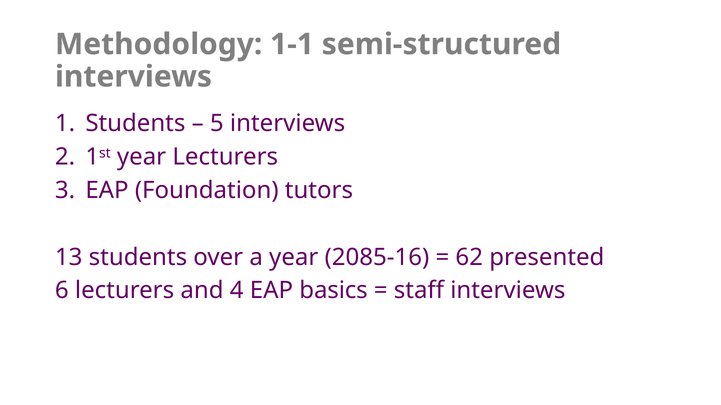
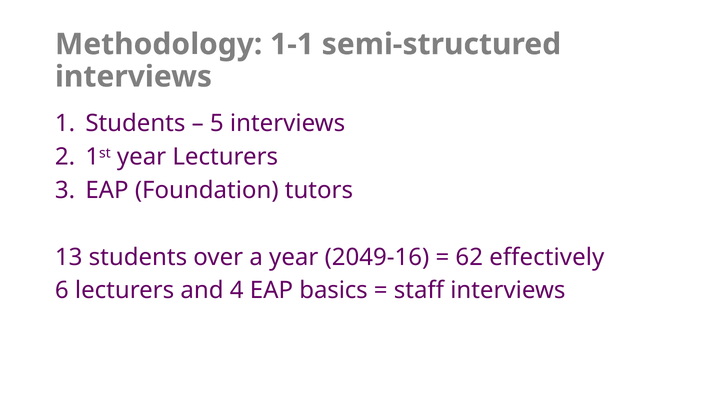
2085-16: 2085-16 -> 2049-16 (377, 257)
presented: presented -> effectively (547, 257)
